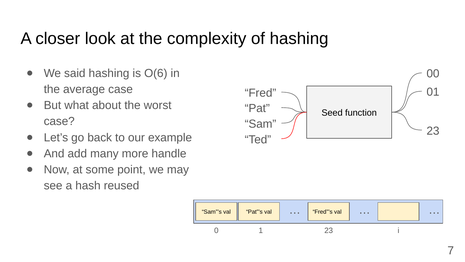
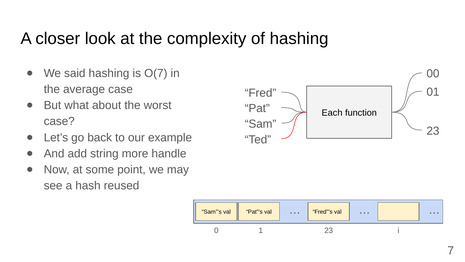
O(6: O(6 -> O(7 (156, 73)
Seed: Seed -> Each (332, 113)
many: many -> string (104, 153)
